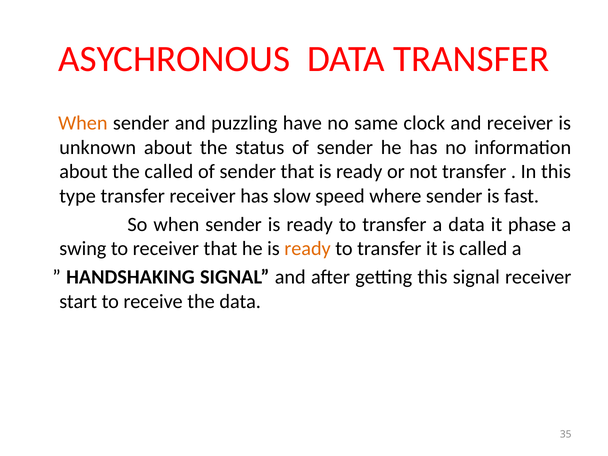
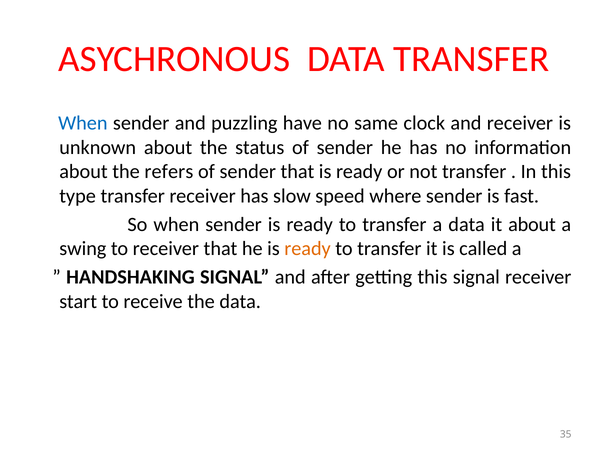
When colour: orange -> blue (83, 123)
the called: called -> refers (169, 172)
it phase: phase -> about (532, 224)
